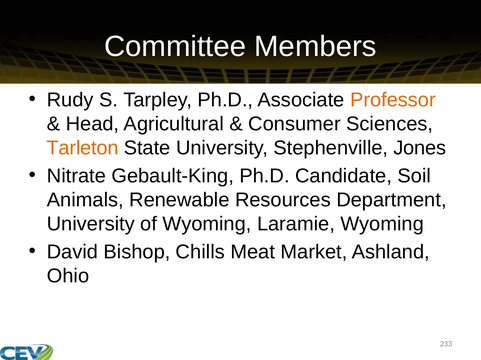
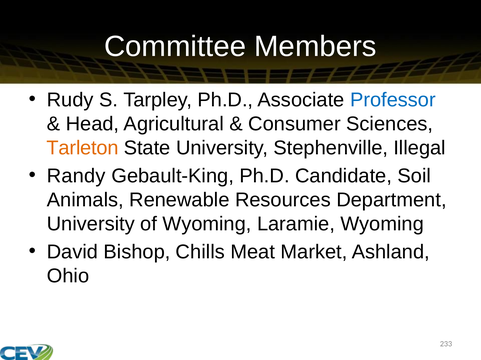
Professor colour: orange -> blue (393, 100)
Jones: Jones -> Illegal (420, 148)
Nitrate: Nitrate -> Randy (76, 176)
